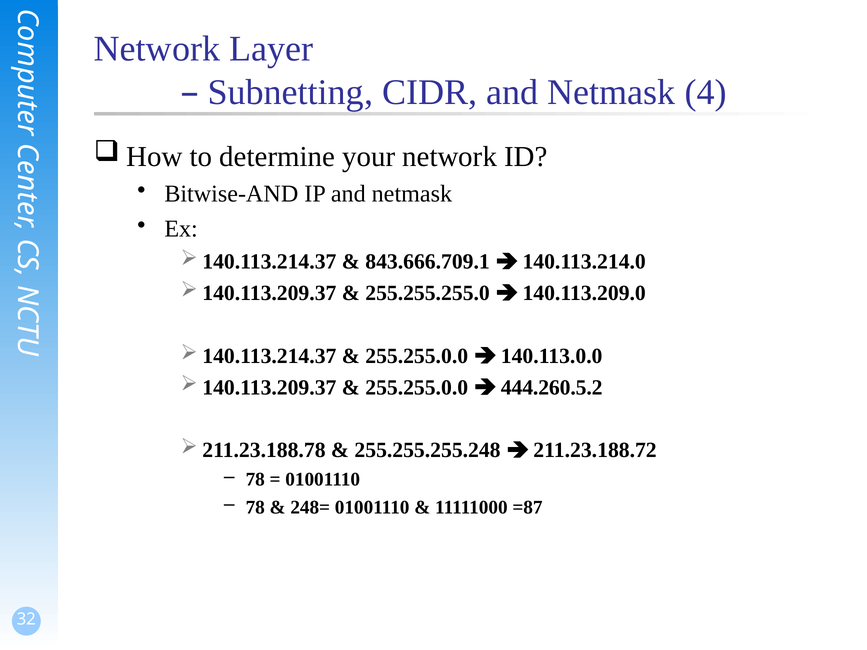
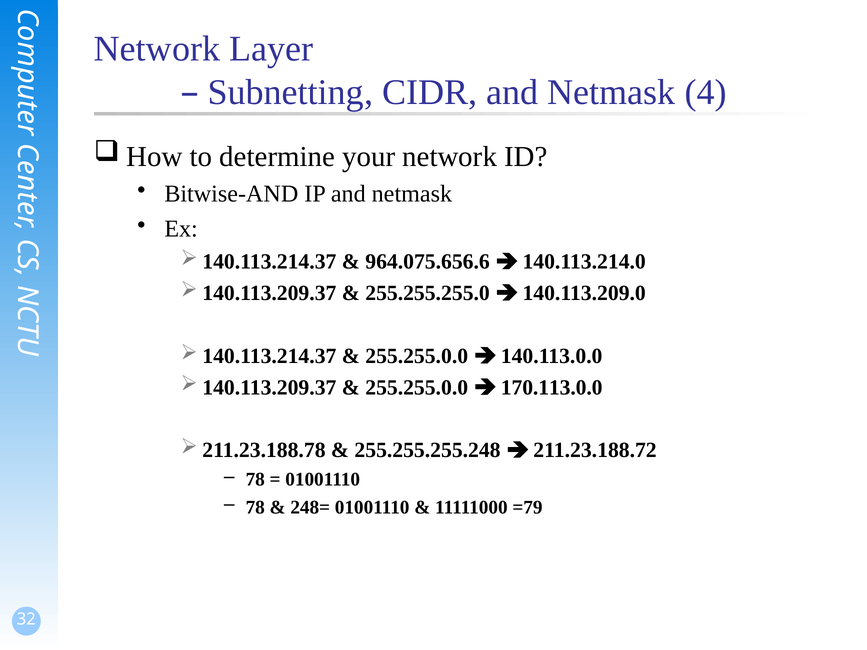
843.666.709.1: 843.666.709.1 -> 964.075.656.6 (428, 262)
444.260.5.2: 444.260.5.2 -> 170.113.0.0 (552, 388)
=87: =87 -> =79 (527, 507)
